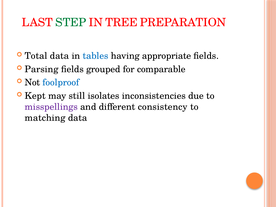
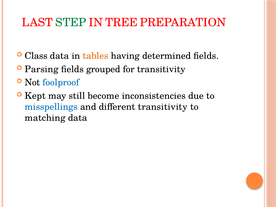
Total: Total -> Class (36, 56)
tables colour: blue -> orange (96, 56)
appropriate: appropriate -> determined (167, 56)
for comparable: comparable -> transitivity (161, 69)
isolates: isolates -> become (103, 96)
misspellings colour: purple -> blue (51, 107)
different consistency: consistency -> transitivity (163, 107)
